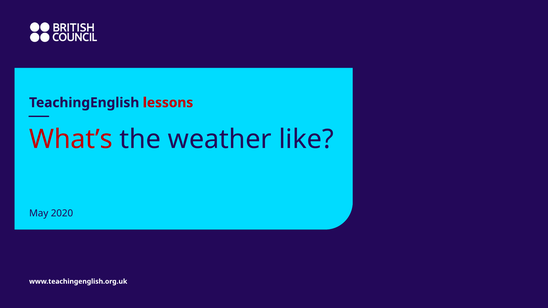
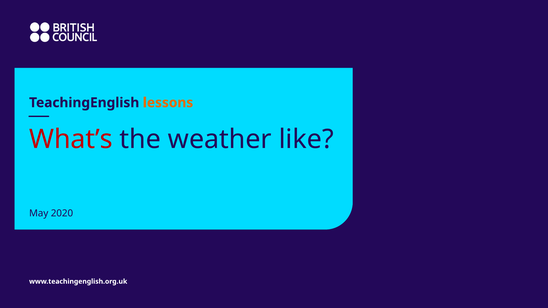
lessons colour: red -> orange (168, 103)
